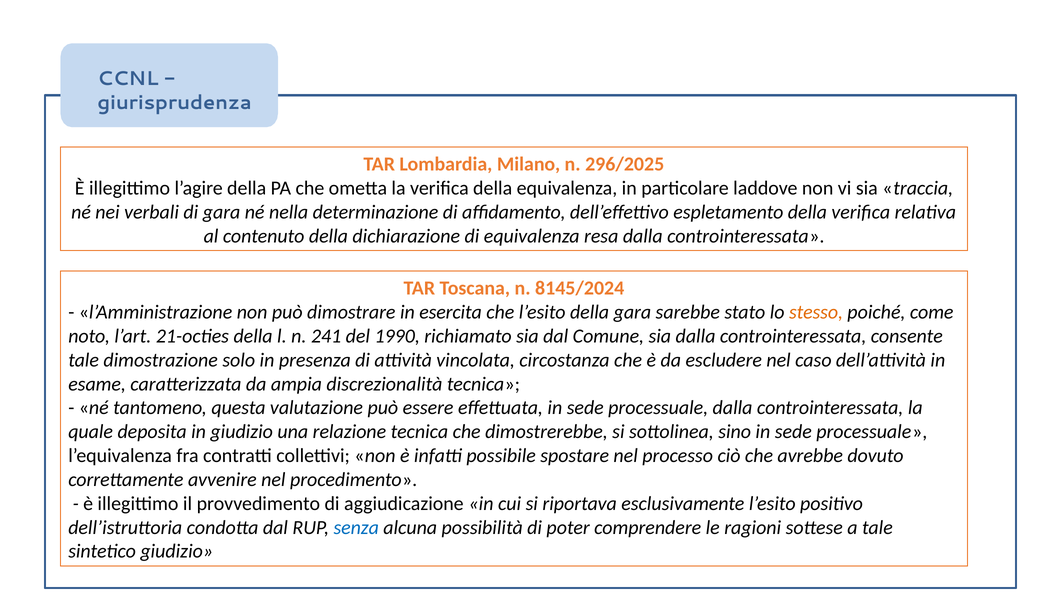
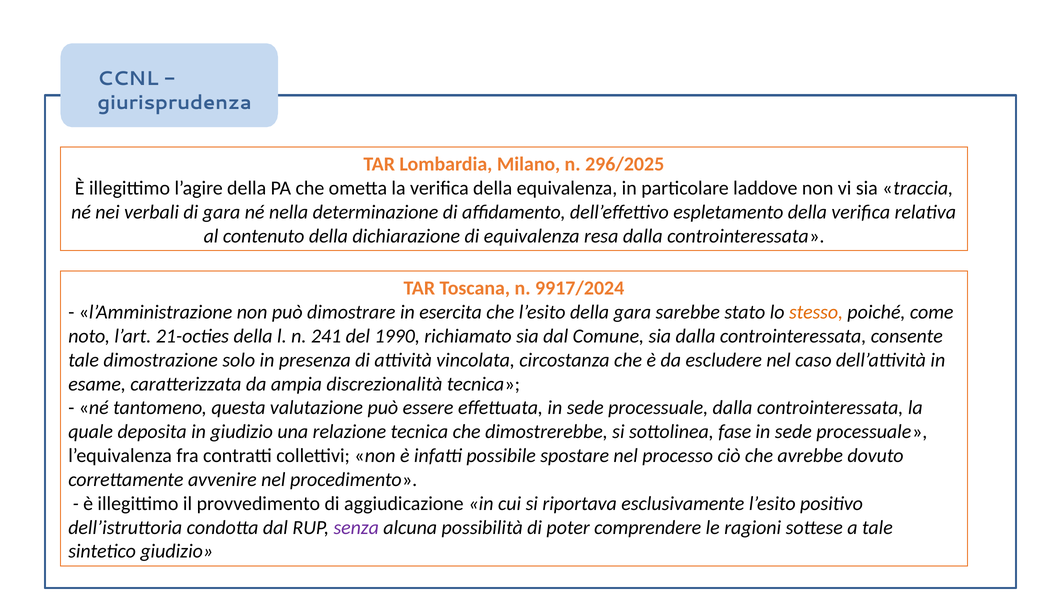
8145/2024: 8145/2024 -> 9917/2024 (580, 288)
sino: sino -> fase (735, 432)
senza colour: blue -> purple (356, 527)
